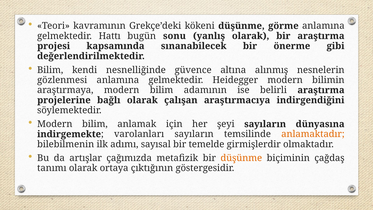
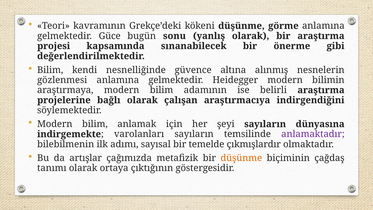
Hattı: Hattı -> Güce (110, 36)
anlamaktadır colour: orange -> purple (313, 134)
girmişlerdir: girmişlerdir -> çıkmışlardır (254, 144)
